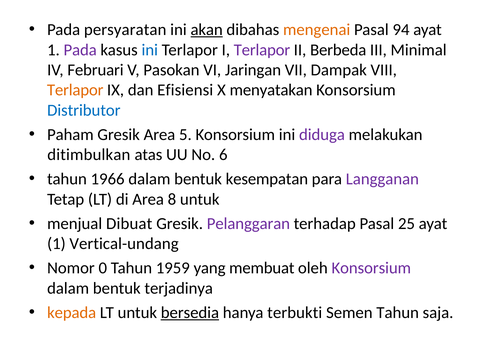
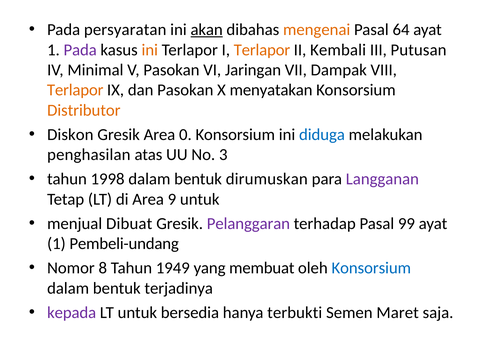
94: 94 -> 64 (401, 30)
ini colour: blue -> orange (150, 50)
Terlapor colour: purple -> orange (262, 50)
Berbeda: Berbeda -> Kembali (338, 50)
Minimal: Minimal -> Putusan (419, 50)
Februari: Februari -> Minimal (95, 70)
dan Efisiensi: Efisiensi -> Pasokan (185, 90)
Distributor colour: blue -> orange (84, 110)
Paham: Paham -> Diskon (70, 135)
5: 5 -> 0 (185, 135)
diduga colour: purple -> blue (322, 135)
ditimbulkan: ditimbulkan -> penghasilan (89, 155)
6: 6 -> 3 (223, 155)
1966: 1966 -> 1998 (108, 179)
kesempatan: kesempatan -> dirumuskan (267, 179)
8: 8 -> 9 (172, 199)
25: 25 -> 99 (407, 224)
Vertical-undang: Vertical-undang -> Pembeli-undang (124, 244)
0: 0 -> 8 (103, 268)
1959: 1959 -> 1949 (173, 268)
Konsorsium colour: purple -> blue (371, 268)
kepada colour: orange -> purple (72, 313)
bersedia underline: present -> none (190, 313)
Semen Tahun: Tahun -> Maret (398, 313)
